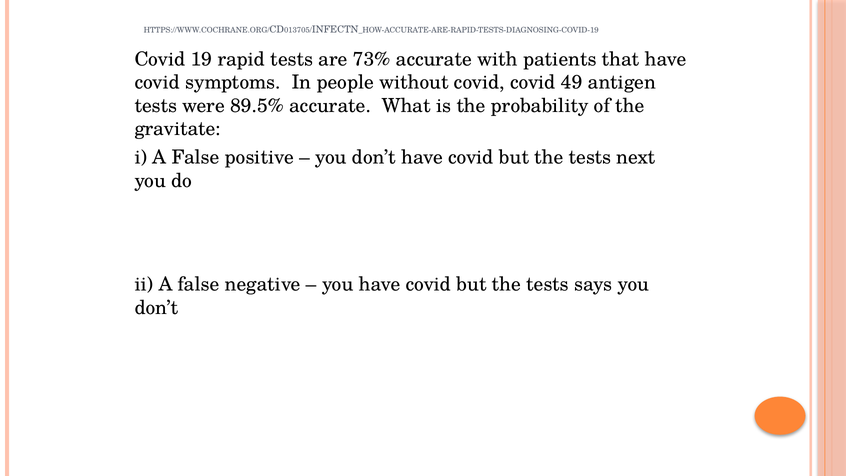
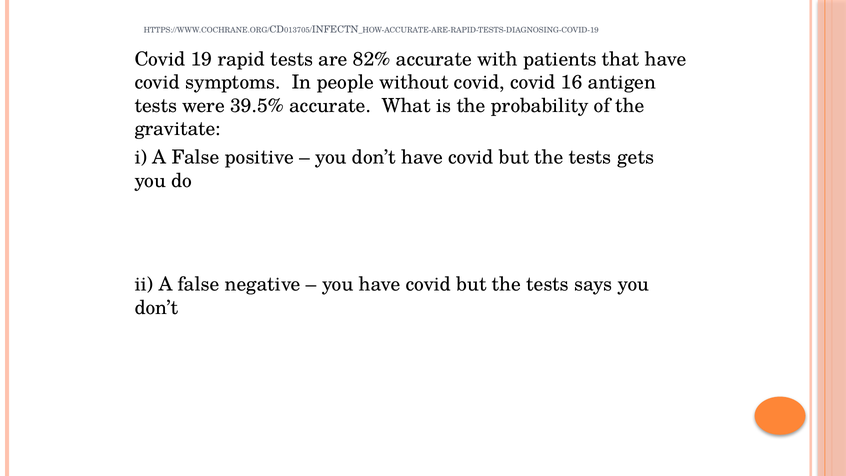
73%: 73% -> 82% (372, 59)
49: 49 -> 16 (572, 82)
89.5%: 89.5% -> 39.5% (257, 106)
next: next -> gets (636, 158)
